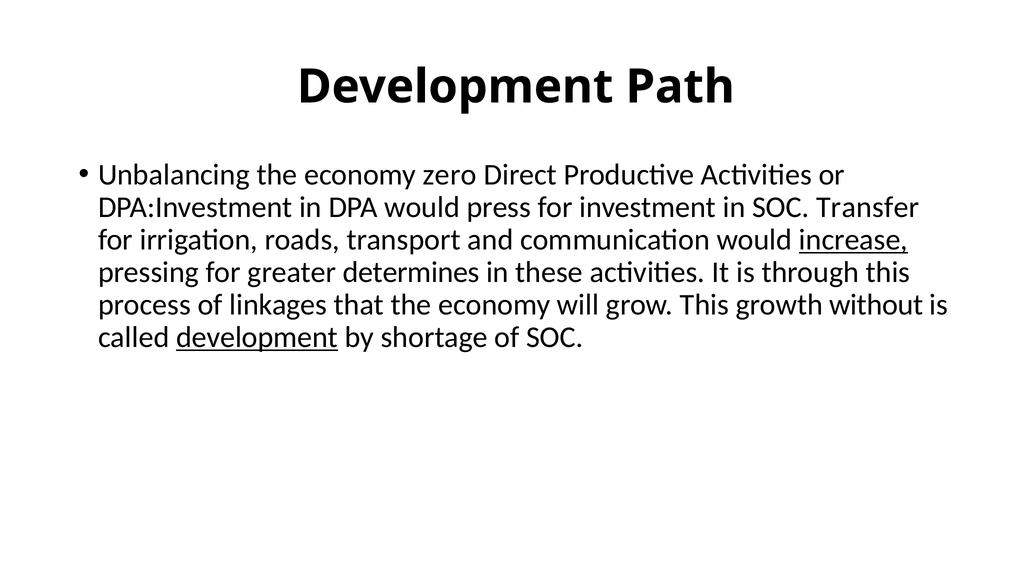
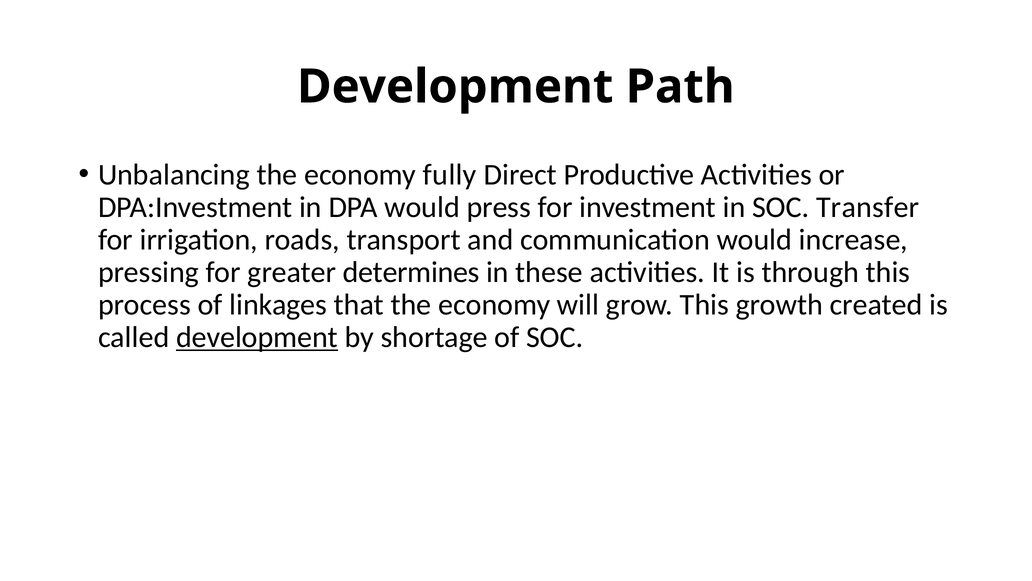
zero: zero -> fully (450, 174)
increase underline: present -> none (853, 240)
without: without -> created (876, 305)
